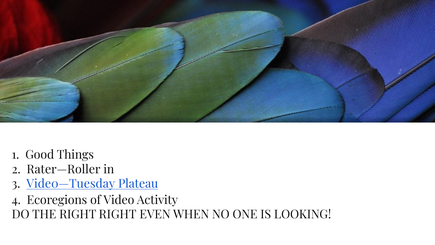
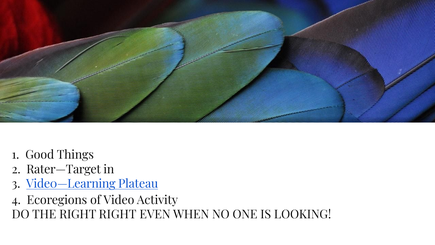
Rater—Roller: Rater—Roller -> Rater—Target (64, 169)
Vide0—Tuesday: Vide0—Tuesday -> Vide0—Learning (71, 184)
